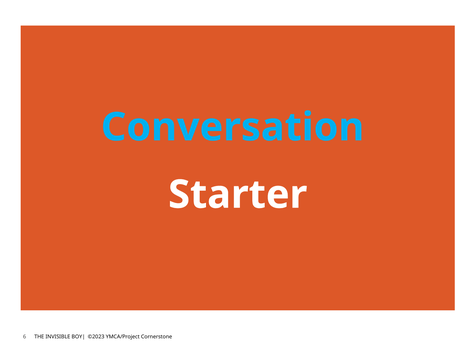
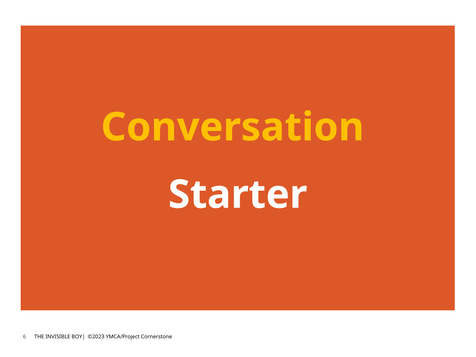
Conversation colour: light blue -> yellow (233, 127)
